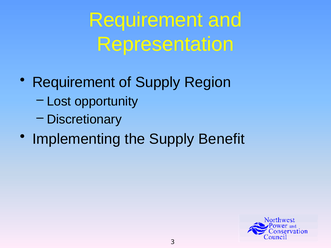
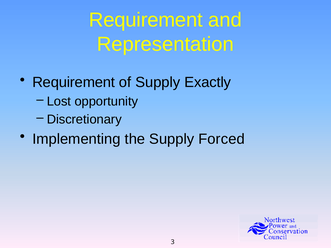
Region: Region -> Exactly (208, 82)
Benefit: Benefit -> Forced (222, 139)
